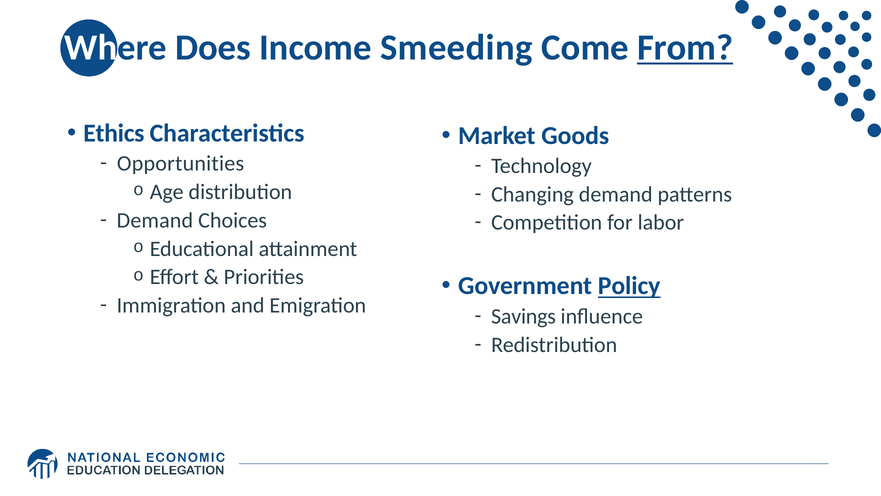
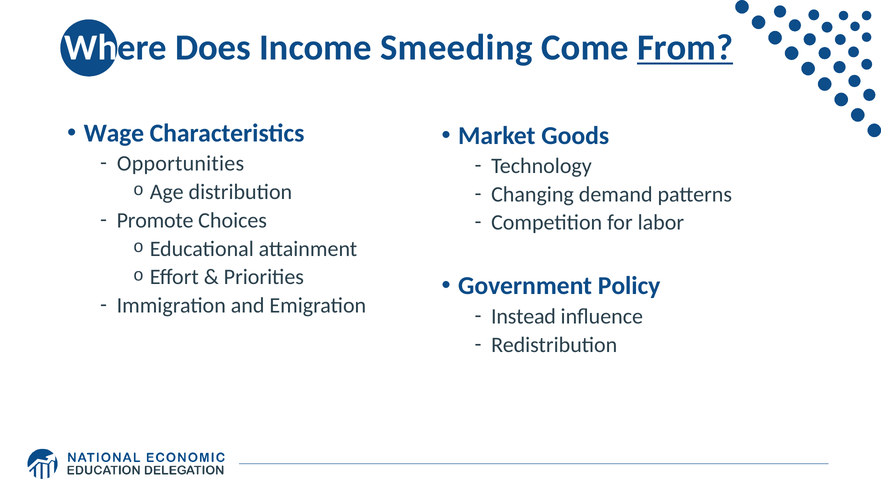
Ethics: Ethics -> Wage (114, 133)
Demand: Demand -> Promote (155, 220)
Policy underline: present -> none (629, 286)
Savings: Savings -> Instead (524, 316)
